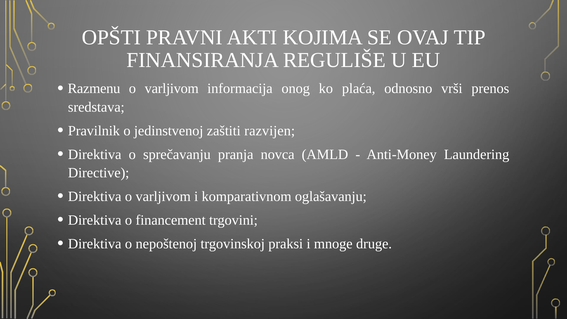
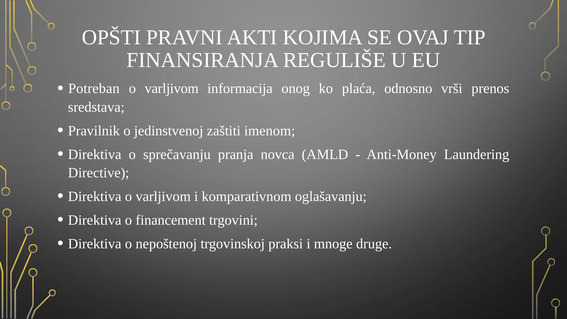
Razmenu: Razmenu -> Potreban (94, 89)
razvijen: razvijen -> imenom (270, 131)
